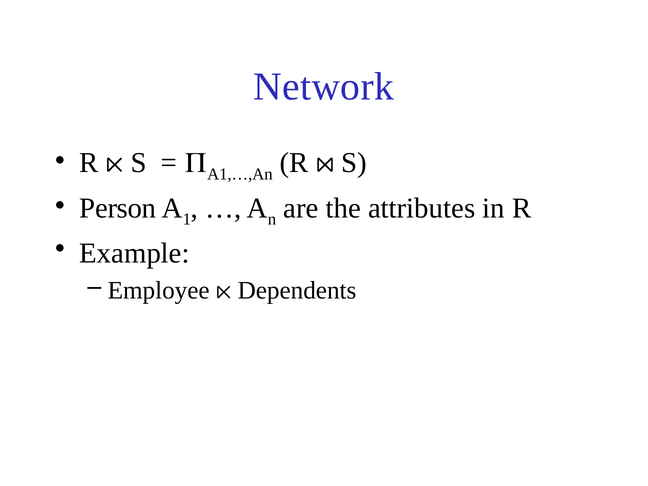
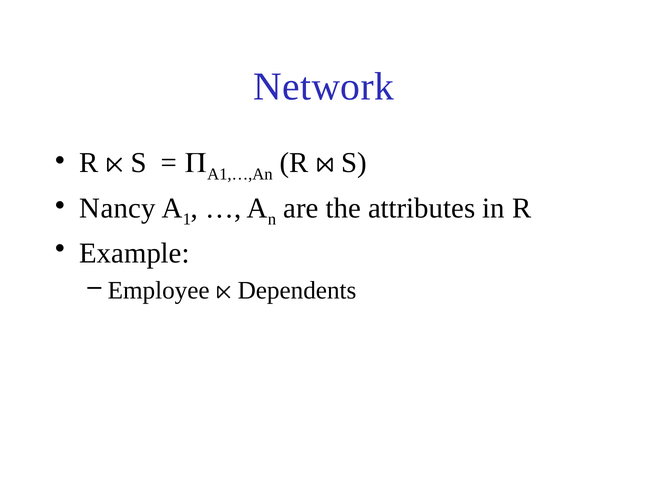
Person: Person -> Nancy (118, 208)
